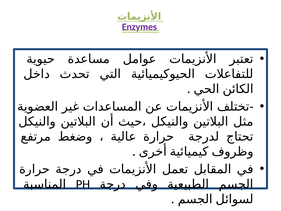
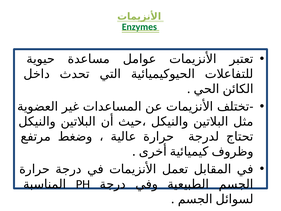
Enzymes colour: purple -> green (139, 27)
